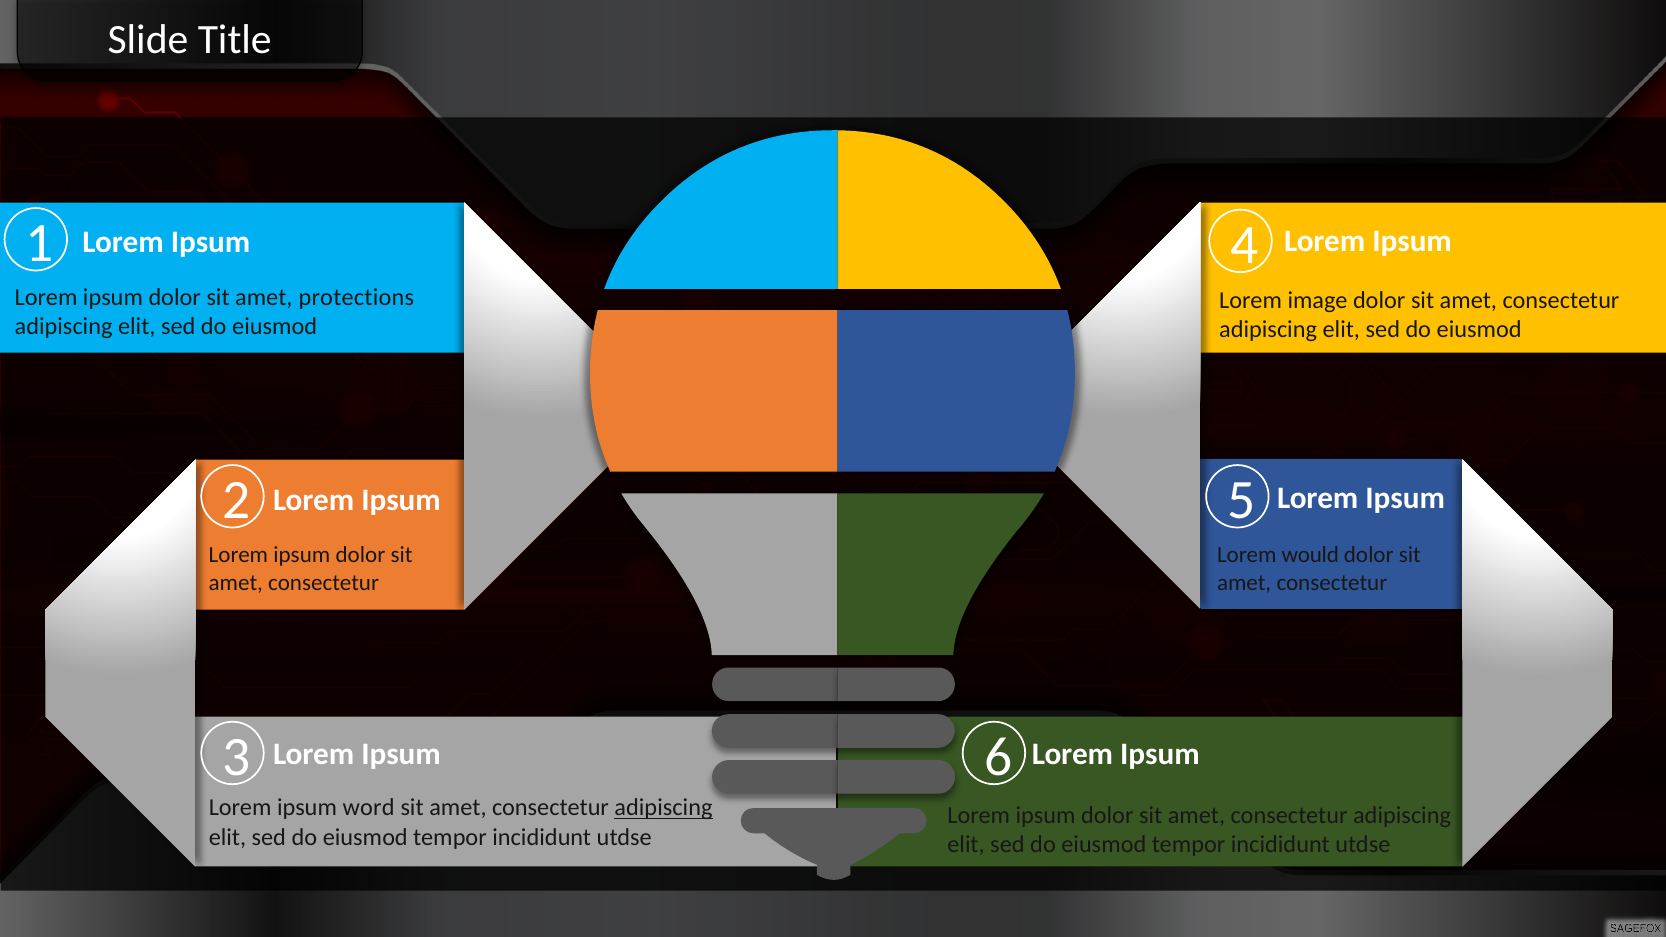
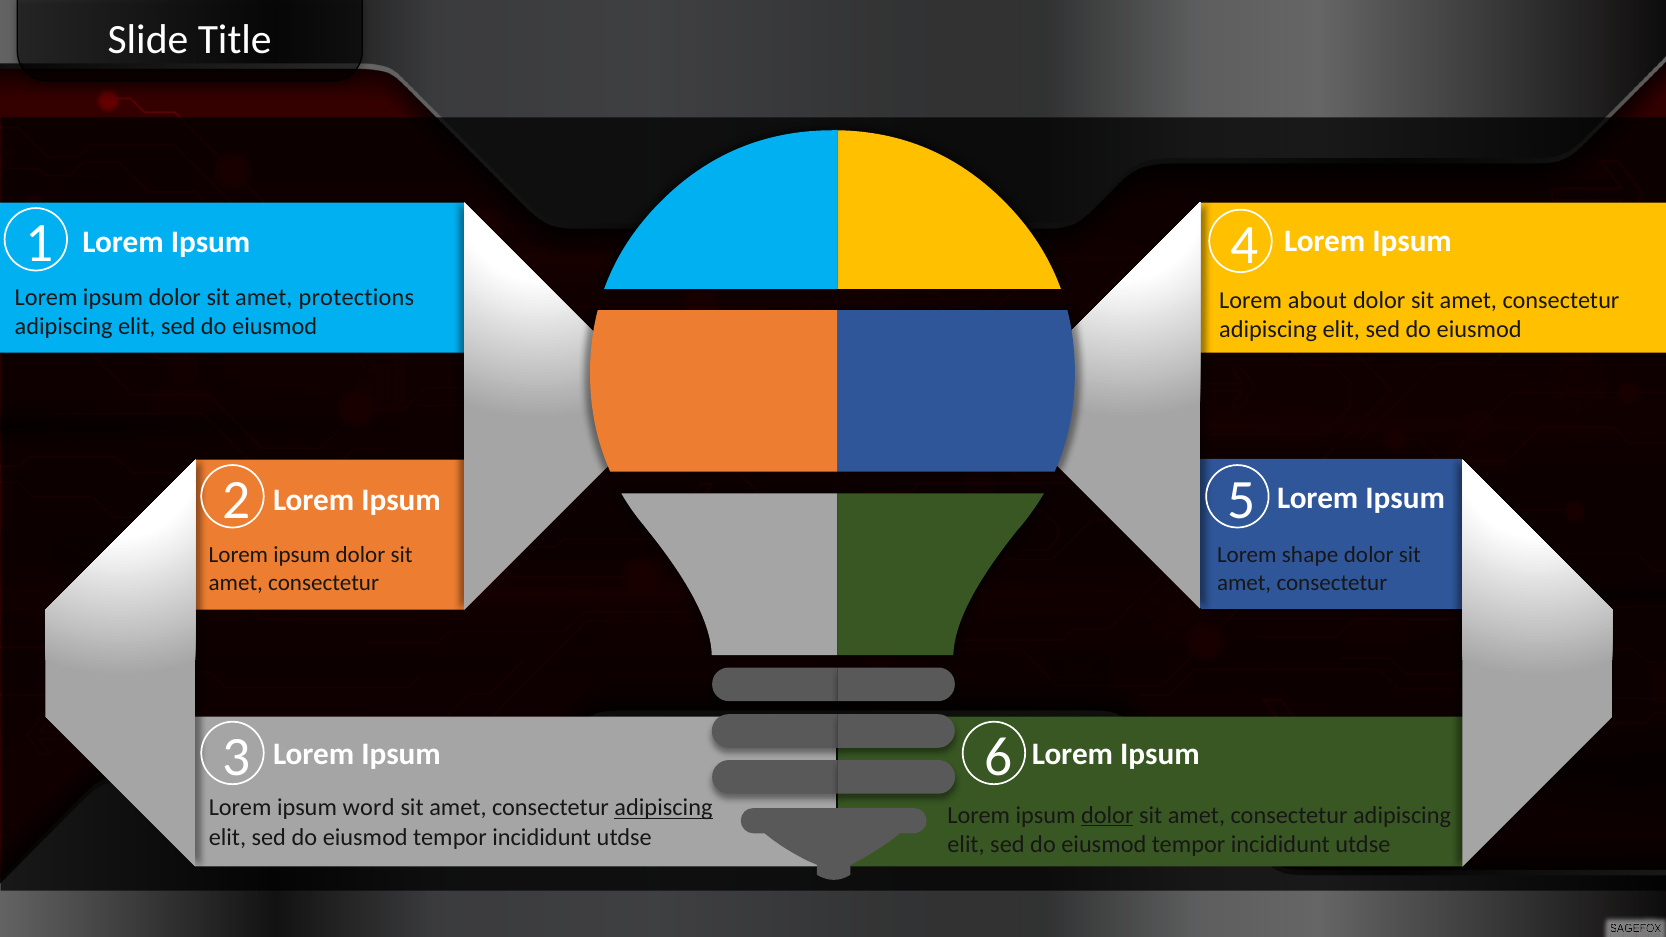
image: image -> about (1317, 300)
would: would -> shape (1310, 555)
dolor underline: none -> present (1107, 815)
